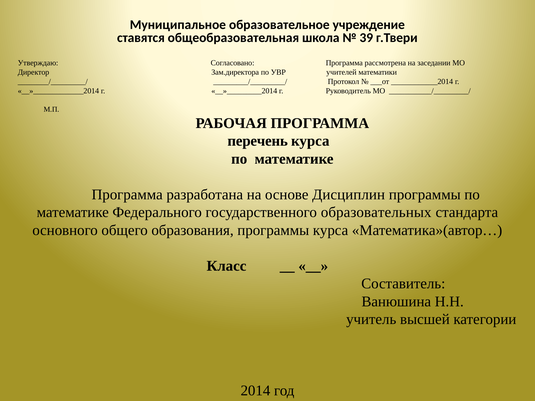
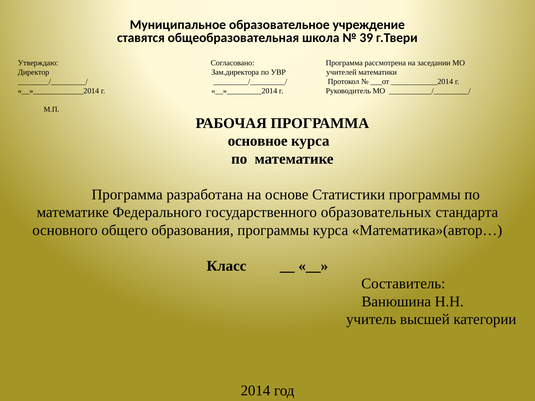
перечень: перечень -> основное (258, 141)
Дисциплин: Дисциплин -> Статистики (349, 195)
